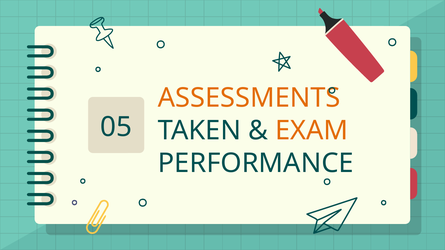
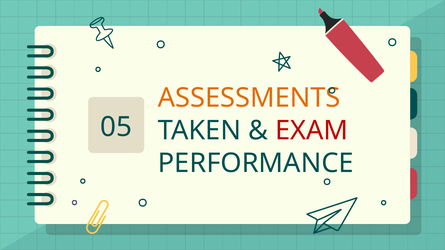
EXAM colour: orange -> red (312, 131)
